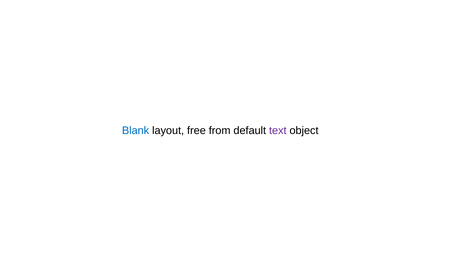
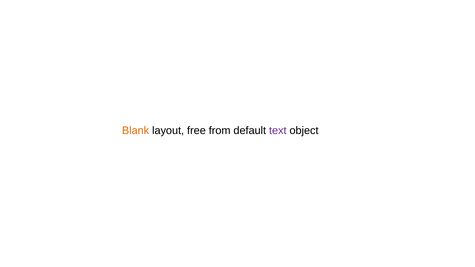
Blank colour: blue -> orange (136, 131)
